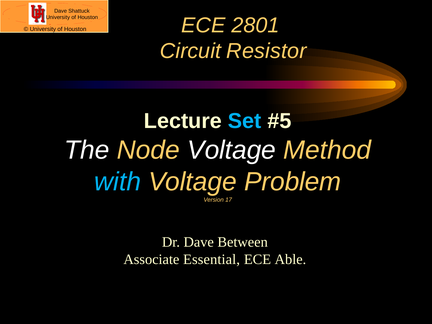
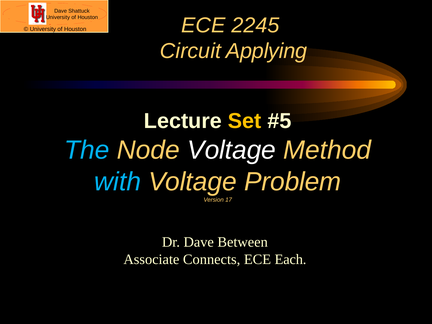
2801: 2801 -> 2245 (256, 25)
Resistor: Resistor -> Applying (267, 51)
Set colour: light blue -> yellow (245, 121)
The colour: white -> light blue (87, 150)
Essential: Essential -> Connects (212, 259)
Able: Able -> Each (291, 259)
